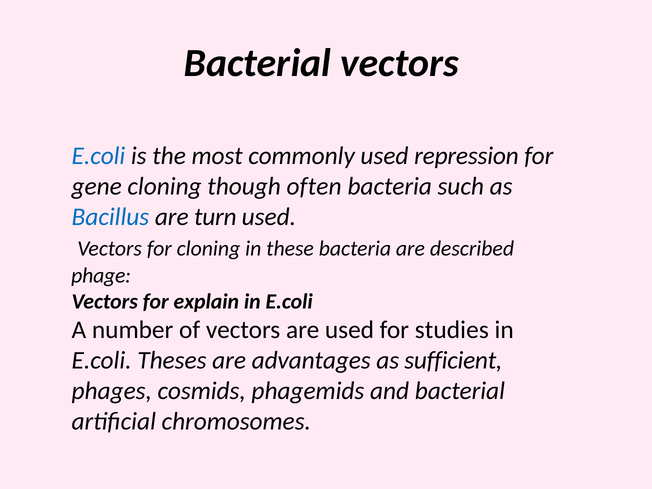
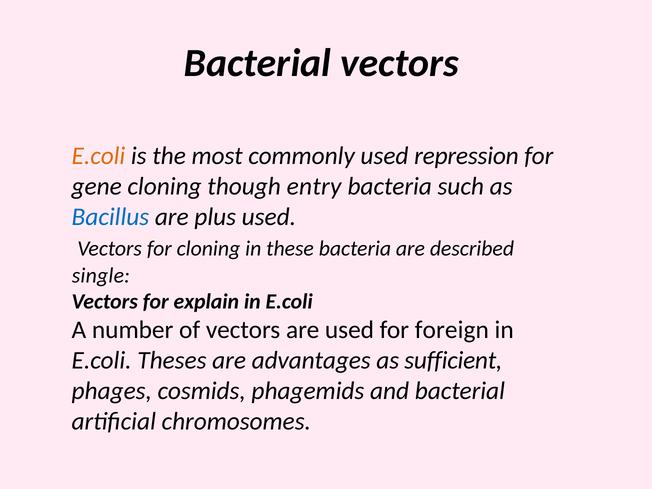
E.coli colour: blue -> orange (98, 156)
often: often -> entry (314, 186)
turn: turn -> plus (215, 217)
phage: phage -> single (101, 275)
studies: studies -> foreign (452, 330)
